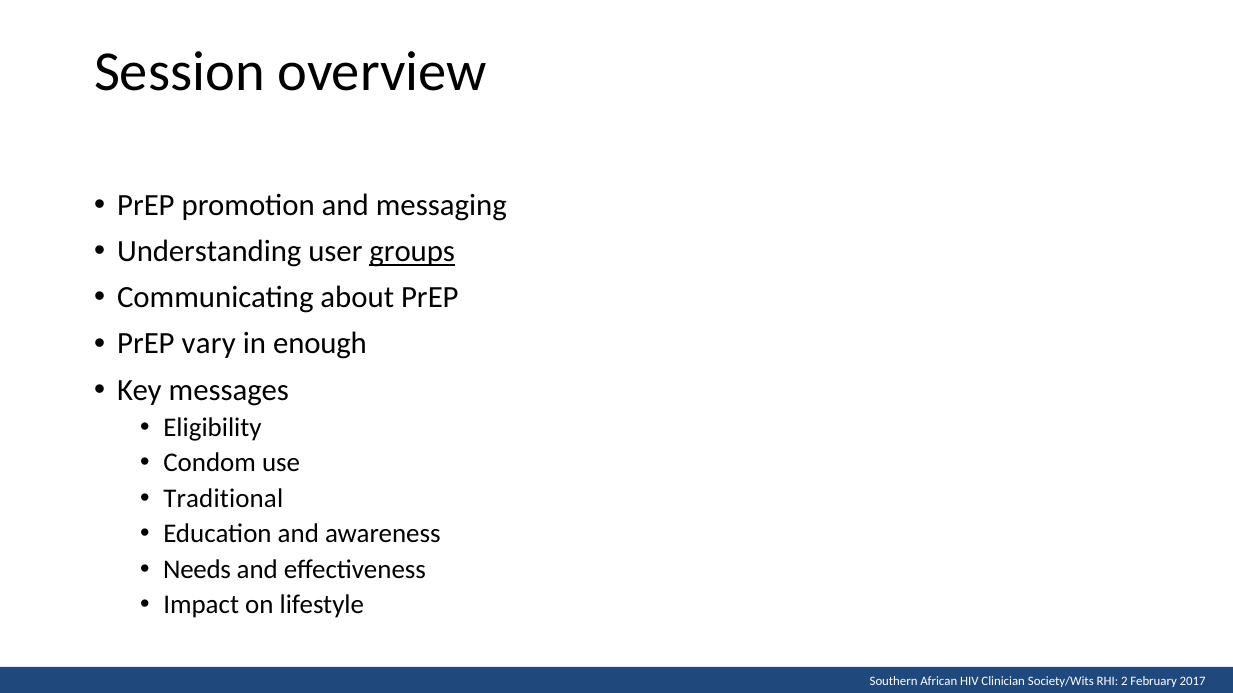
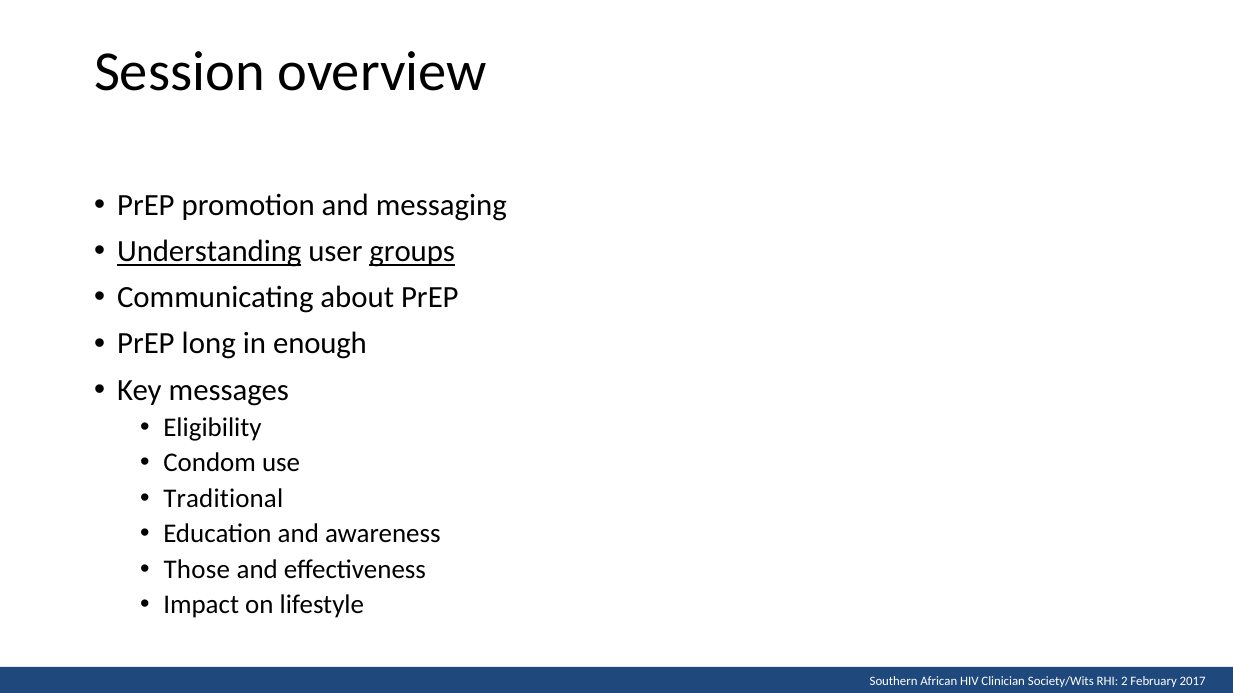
Understanding underline: none -> present (209, 252)
vary: vary -> long (209, 344)
Needs: Needs -> Those (197, 570)
